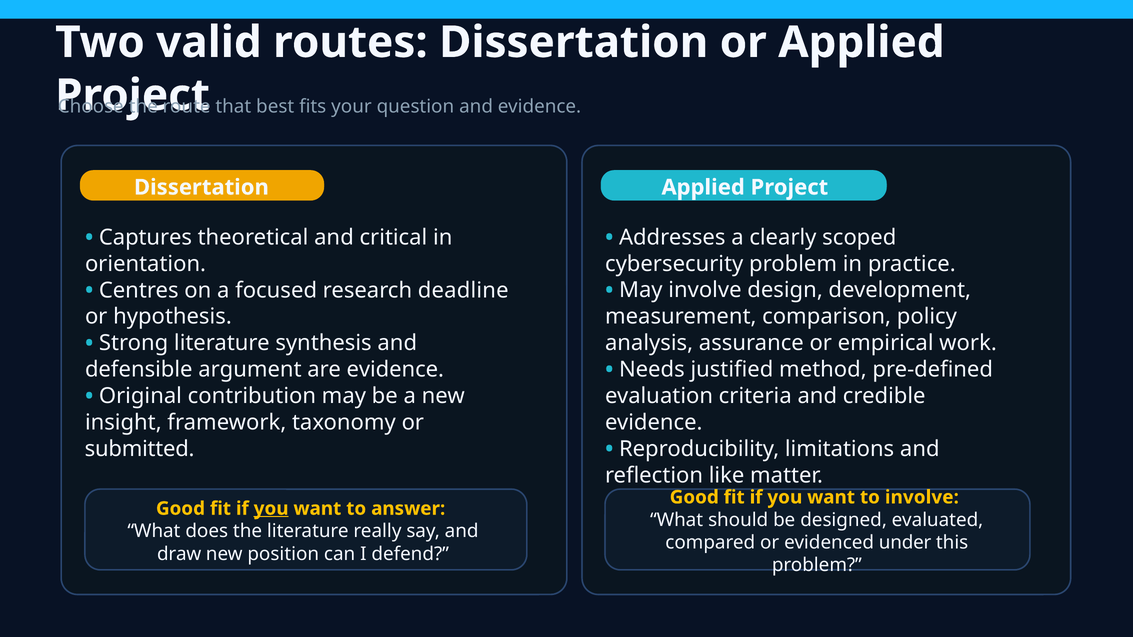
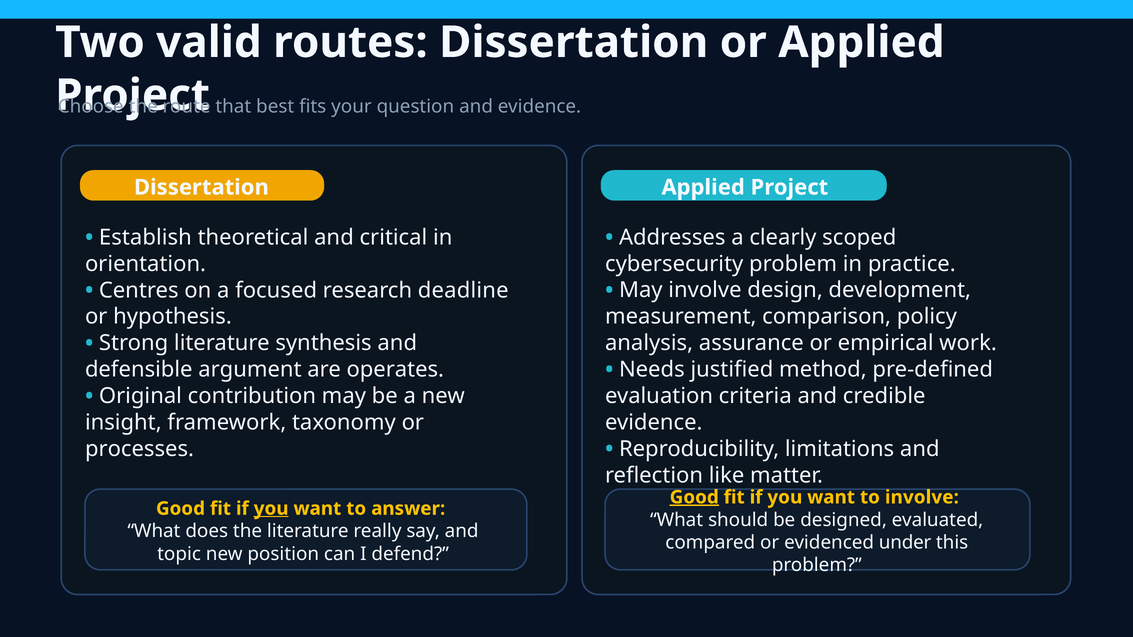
Captures: Captures -> Establish (145, 237)
are evidence: evidence -> operates (395, 370)
submitted: submitted -> processes (140, 449)
Good underline: none -> present (694, 497)
draw: draw -> topic (179, 554)
